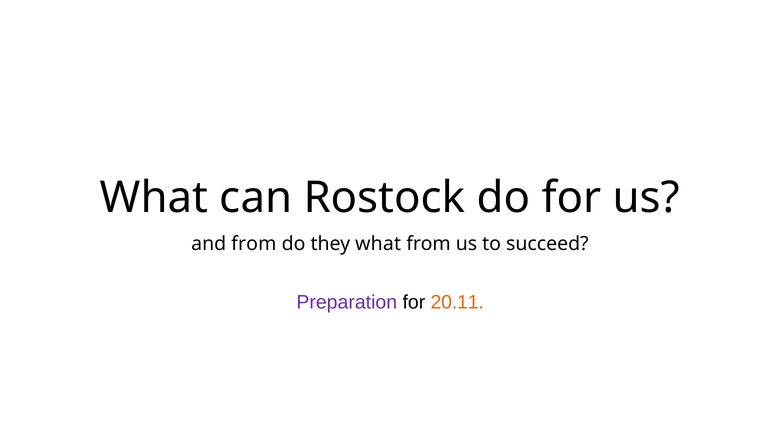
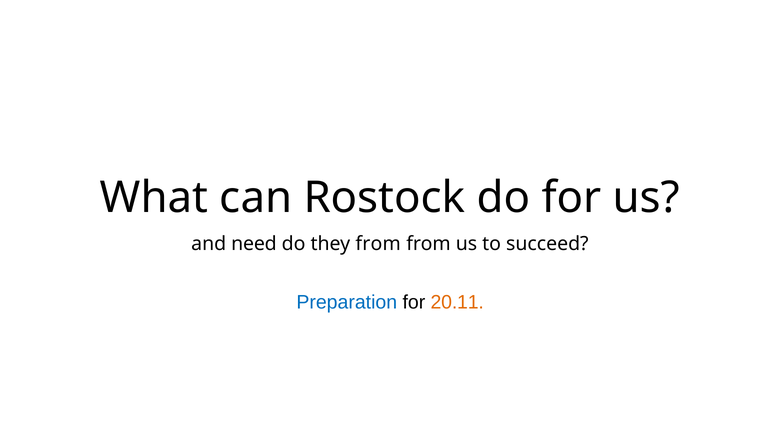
and from: from -> need (254, 244)
they what: what -> from (378, 244)
Preparation colour: purple -> blue (347, 302)
